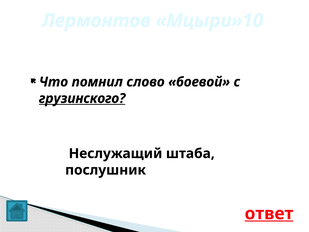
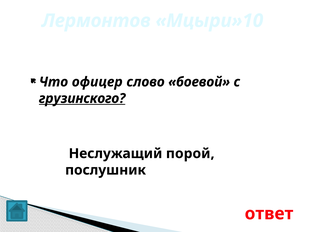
помнил: помнил -> офицер (97, 82)
штаба: штаба -> порой (190, 153)
ответ underline: present -> none (269, 213)
